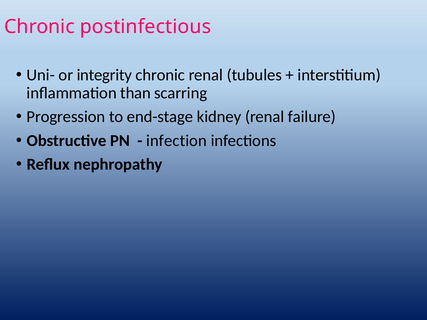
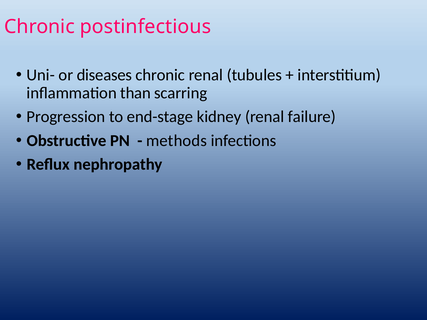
integrity: integrity -> diseases (104, 75)
infection: infection -> methods (177, 141)
